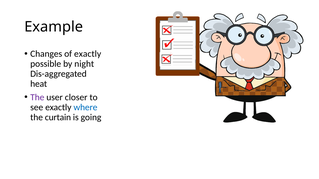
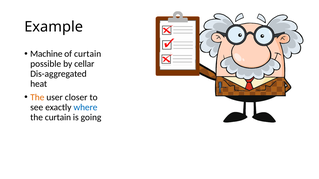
Changes: Changes -> Machine (46, 54)
of exactly: exactly -> curtain (88, 54)
night: night -> cellar (84, 64)
The colour: purple -> orange (37, 97)
